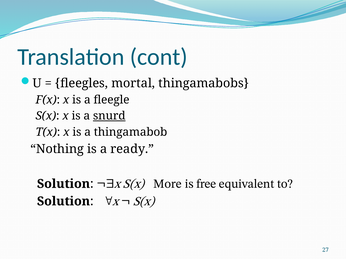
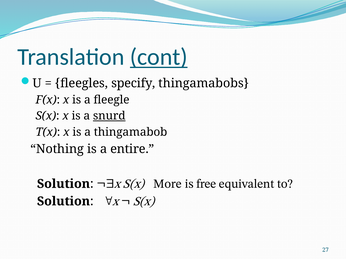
cont underline: none -> present (159, 57)
mortal: mortal -> specify (133, 83)
ready: ready -> entire (132, 149)
